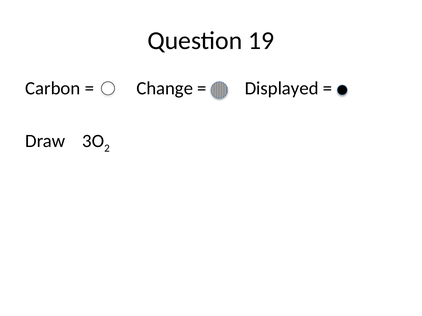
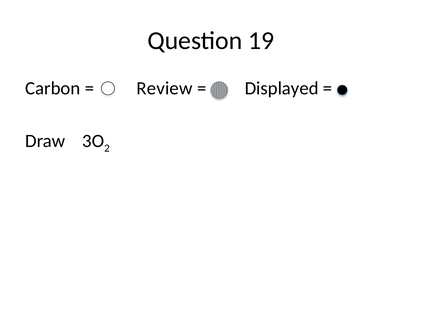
Change: Change -> Review (165, 89)
